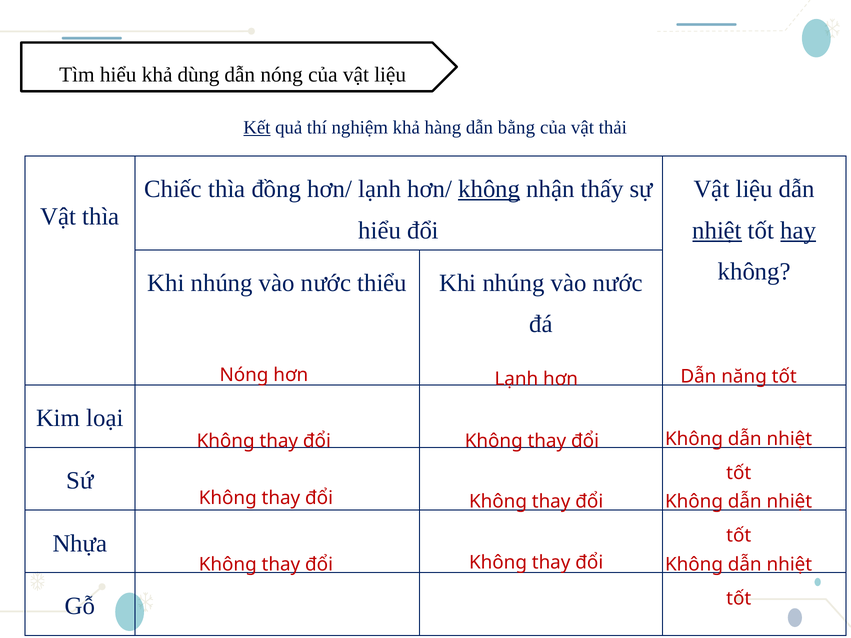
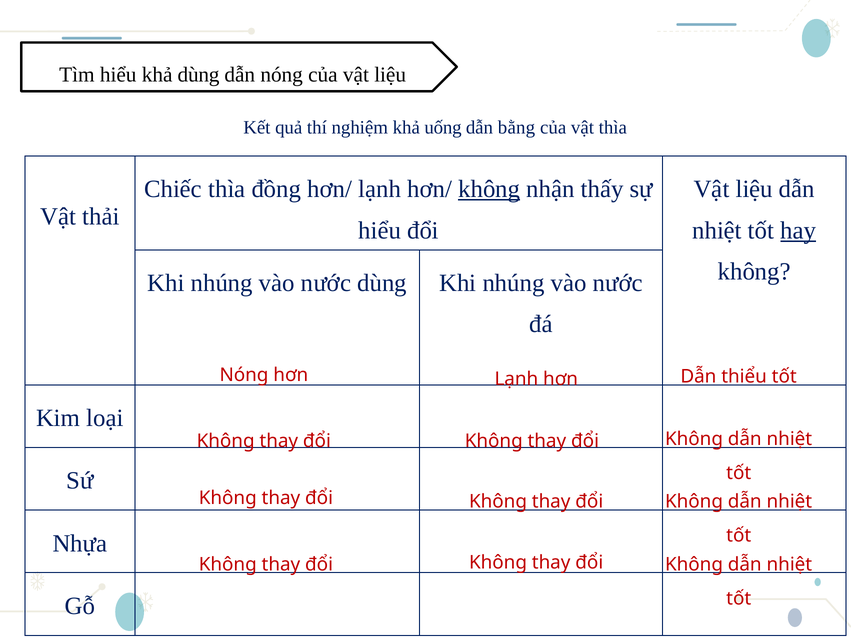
Kết underline: present -> none (257, 128)
hàng: hàng -> uống (443, 128)
vật thải: thải -> thìa (613, 128)
Vật thìa: thìa -> thải (101, 217)
nhiệt underline: present -> none (717, 231)
nước thiểu: thiểu -> dùng (382, 283)
năng: năng -> thiểu (744, 377)
